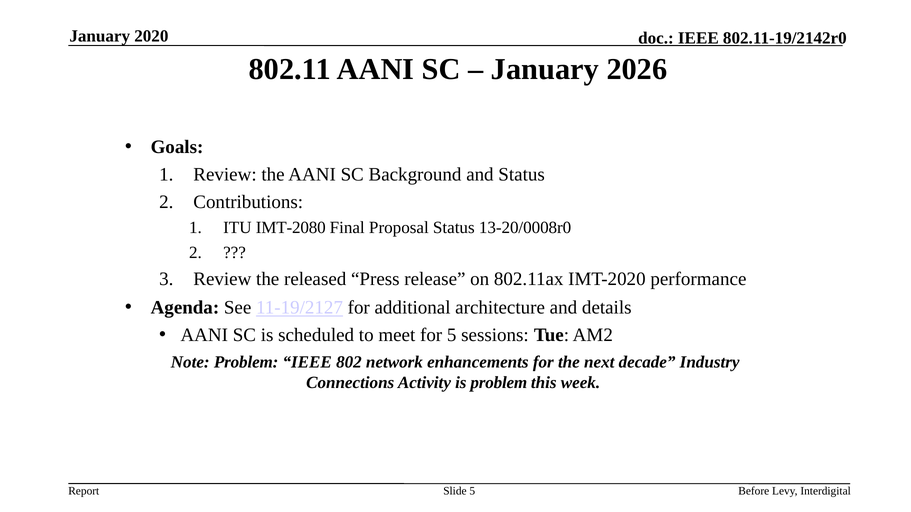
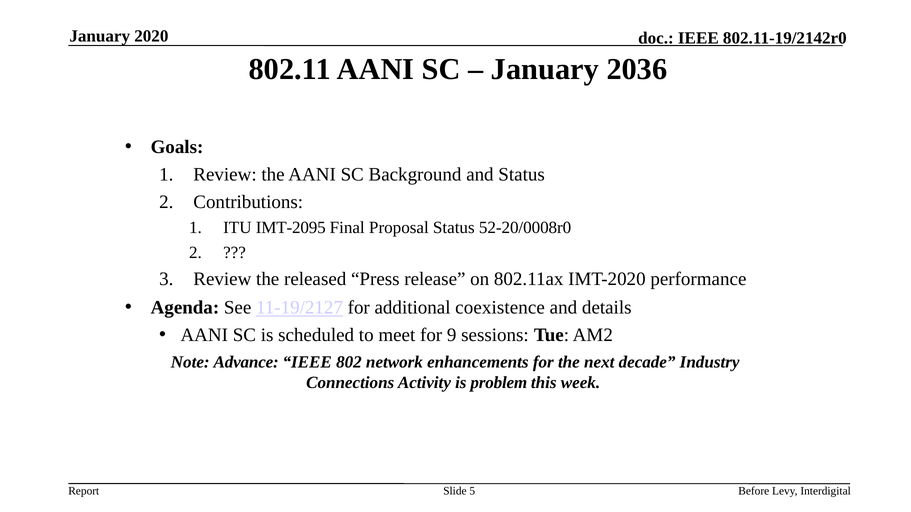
2026: 2026 -> 2036 (637, 69)
IMT-2080: IMT-2080 -> IMT-2095 (291, 228)
13-20/0008r0: 13-20/0008r0 -> 52-20/0008r0 (525, 228)
architecture: architecture -> coexistence (500, 308)
for 5: 5 -> 9 (452, 335)
Note Problem: Problem -> Advance (246, 362)
